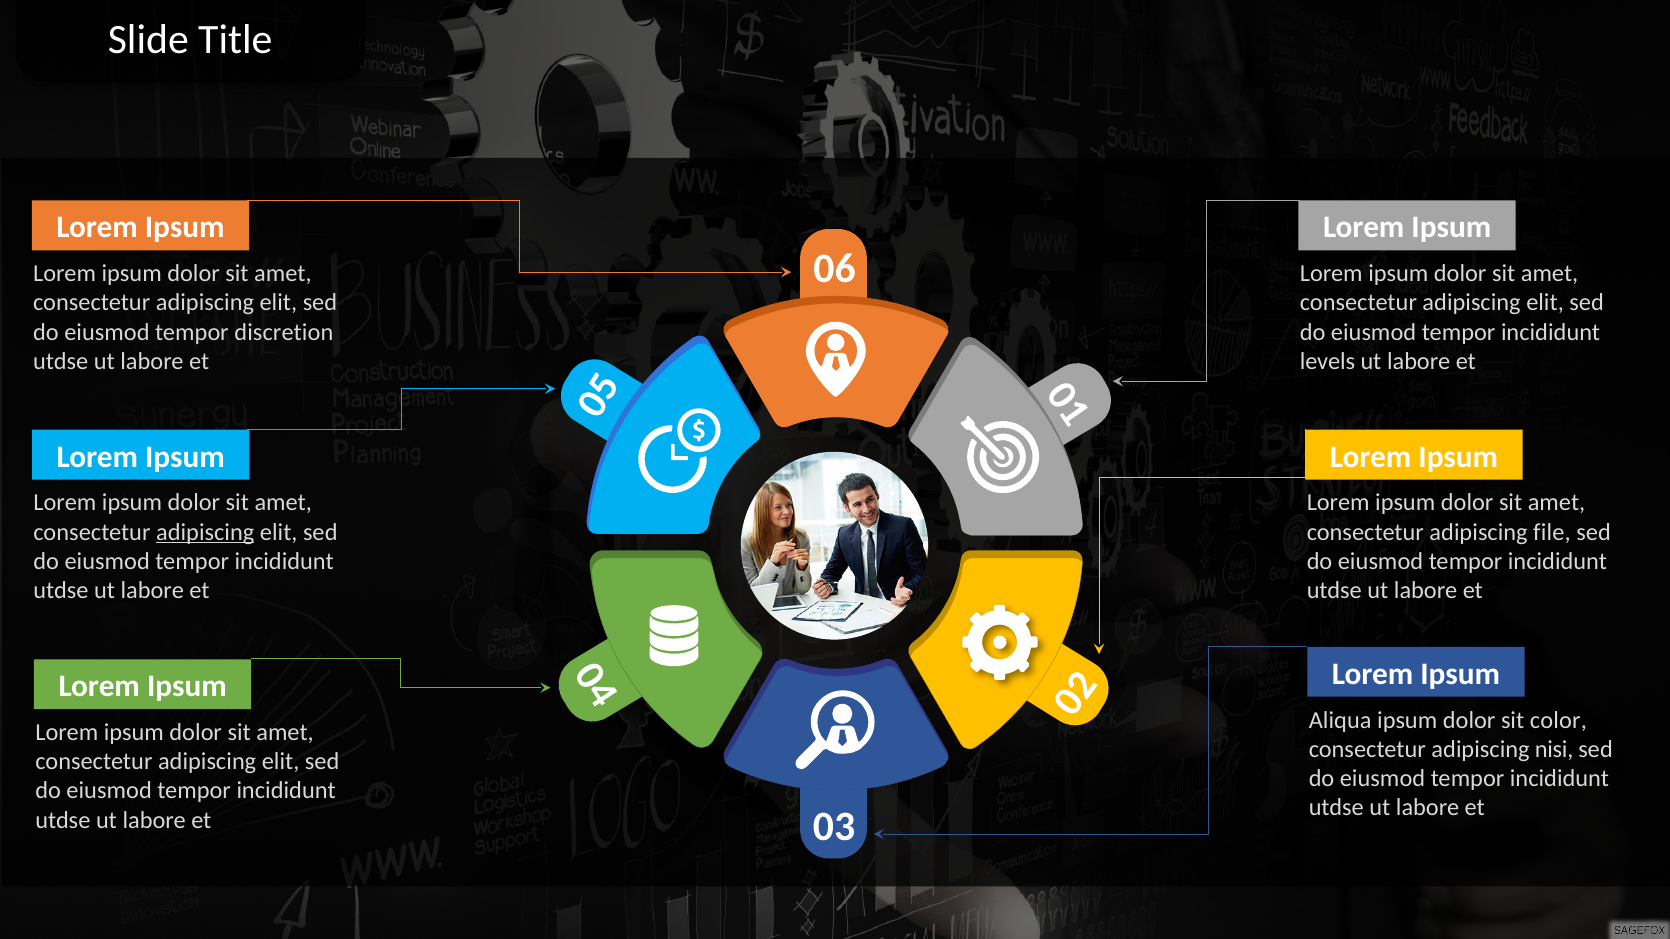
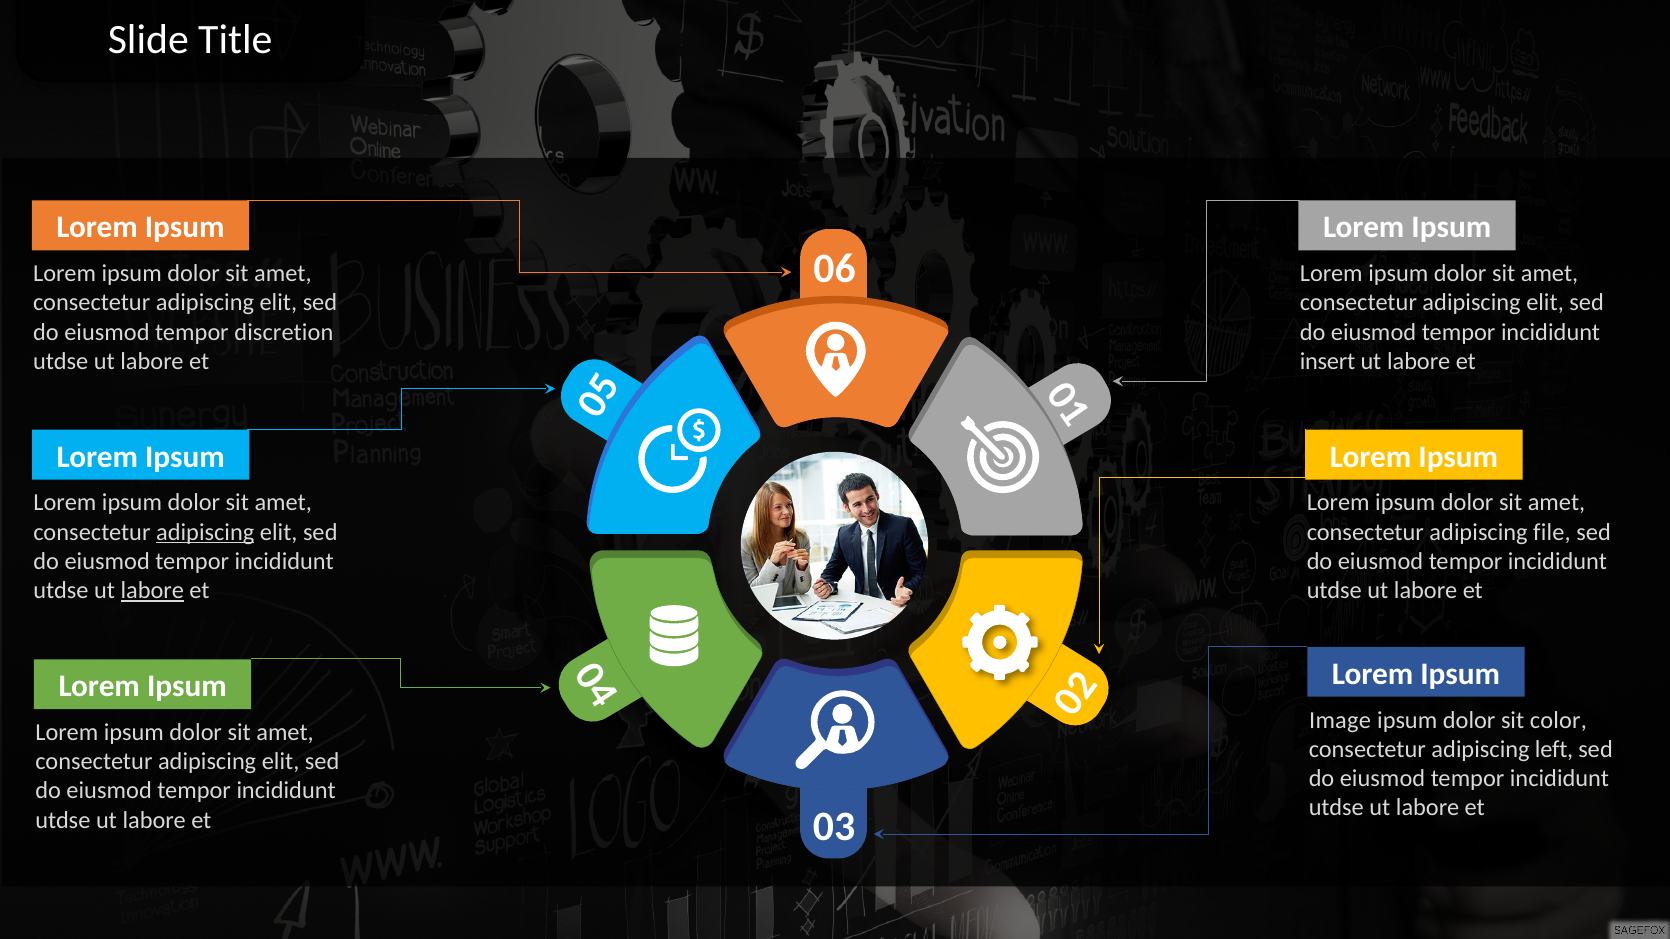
levels: levels -> insert (1327, 361)
labore underline: none -> present (152, 591)
Aliqua: Aliqua -> Image (1340, 720)
nisi: nisi -> left (1554, 750)
